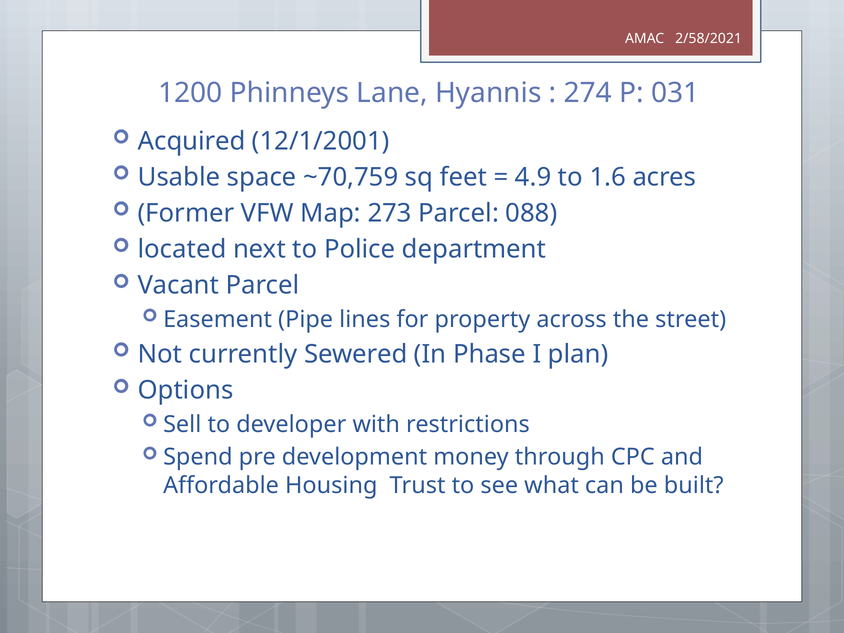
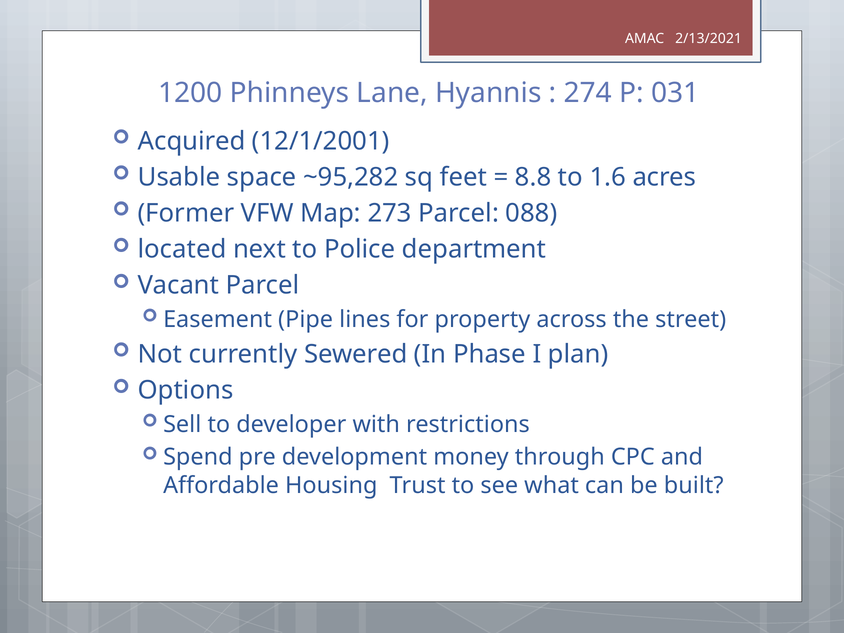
2/58/2021: 2/58/2021 -> 2/13/2021 (709, 39)
~70,759: ~70,759 -> ~95,282 (351, 177)
4.9: 4.9 -> 8.8 (533, 177)
